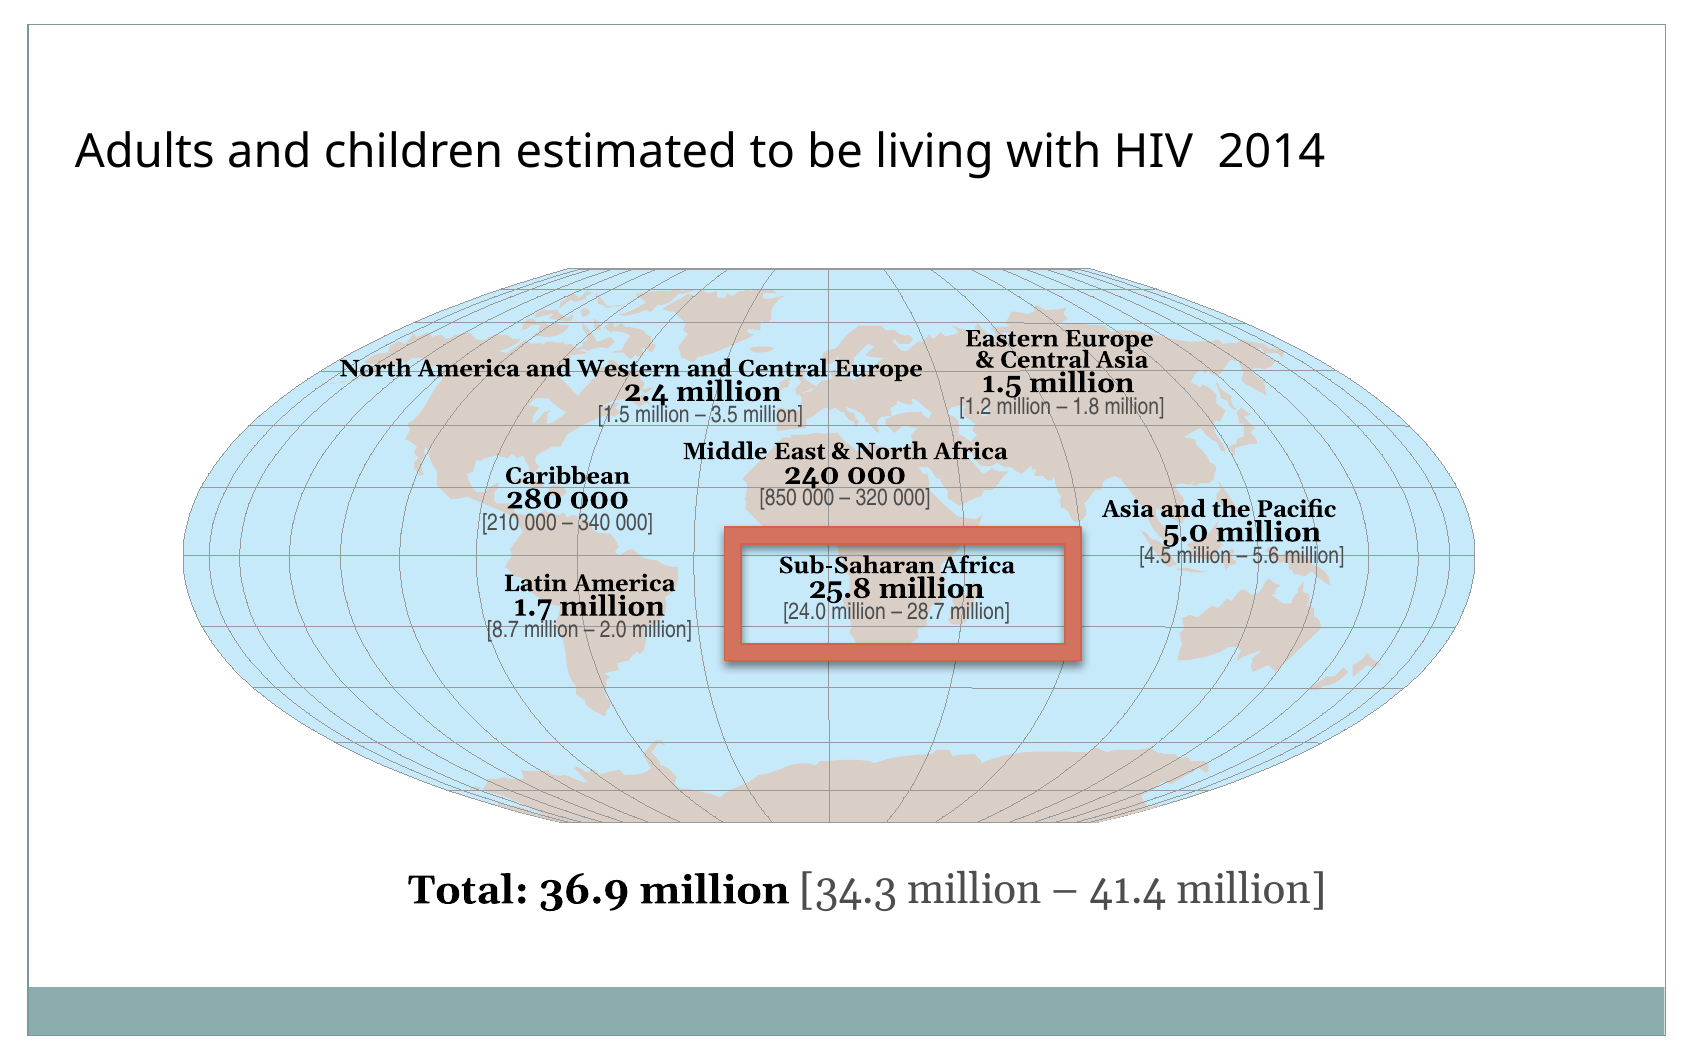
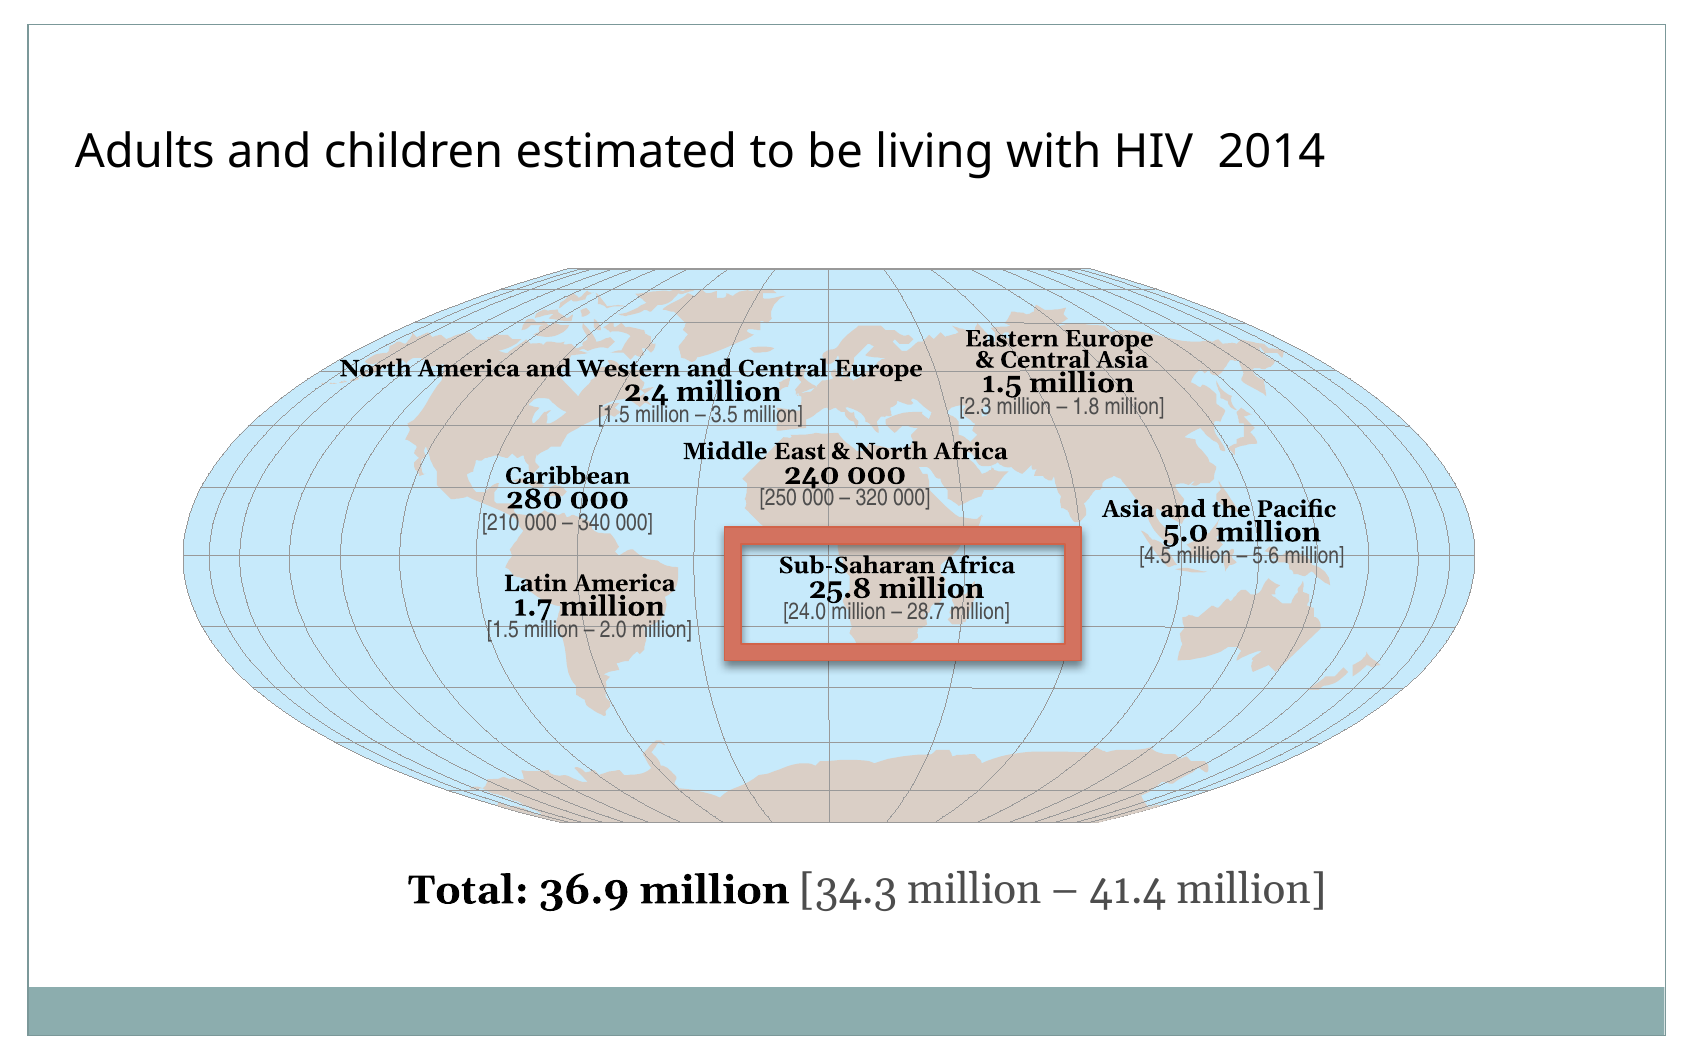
1.2: 1.2 -> 2.3 (975, 407)
850: 850 -> 250 (778, 498)
8.7: 8.7 -> 1.5 (503, 630)
